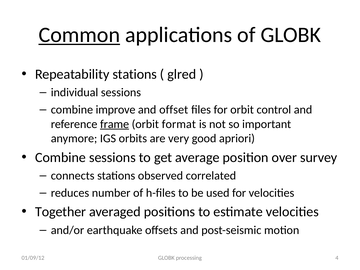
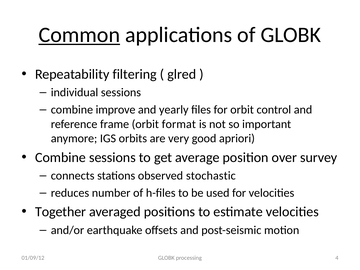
Repeatability stations: stations -> filtering (135, 74)
offset: offset -> yearly (174, 110)
frame underline: present -> none (115, 124)
correlated: correlated -> stochastic (211, 176)
